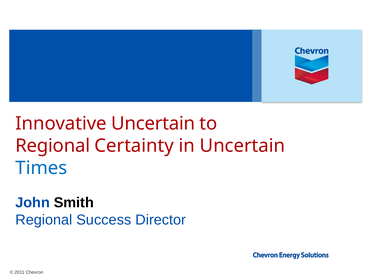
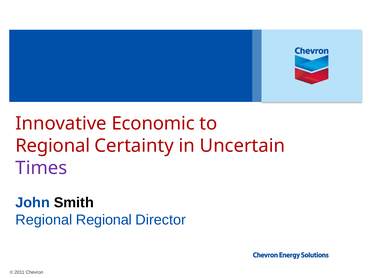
Innovative Uncertain: Uncertain -> Economic (153, 124)
Times colour: blue -> purple (41, 168)
Regional Success: Success -> Regional (104, 220)
